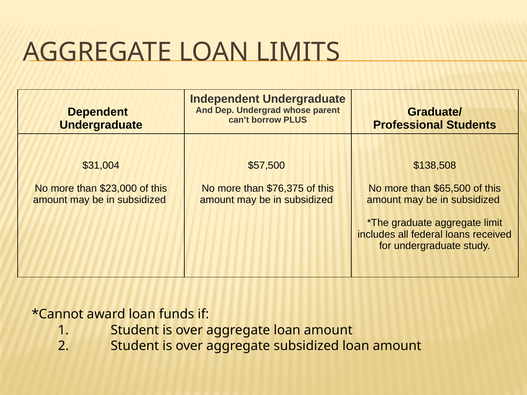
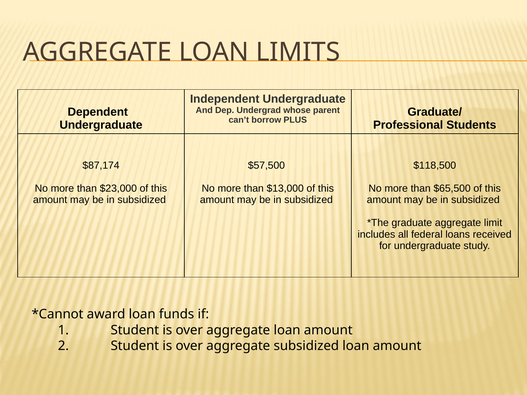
$31,004: $31,004 -> $87,174 (101, 165)
$138,508: $138,508 -> $118,500 (435, 165)
$76,375: $76,375 -> $13,000 (285, 189)
